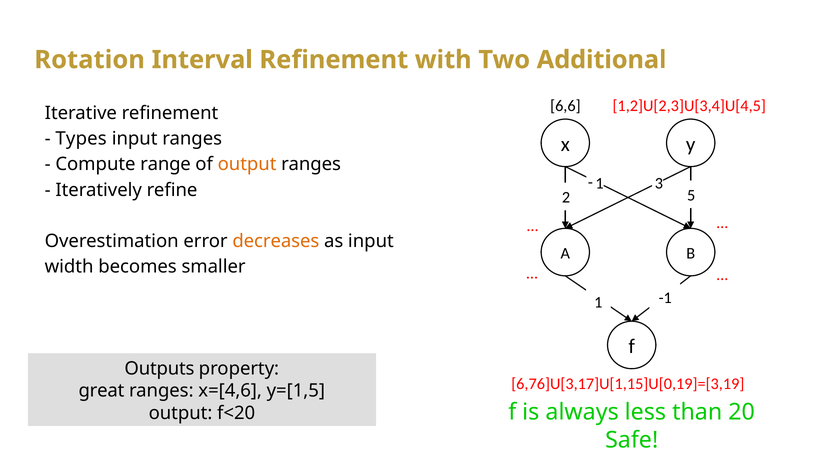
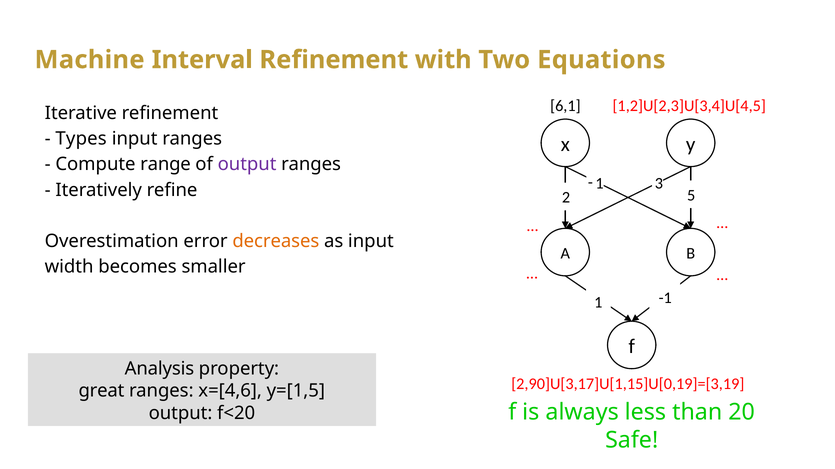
Rotation: Rotation -> Machine (90, 60)
Additional: Additional -> Equations (601, 60)
6,6: 6,6 -> 6,1 (565, 106)
output colour: orange -> purple (247, 165)
Outputs: Outputs -> Analysis (159, 369)
6,76]U[3,17]U[1,15]U[0,19]=[3,19: 6,76]U[3,17]U[1,15]U[0,19]=[3,19 -> 2,90]U[3,17]U[1,15]U[0,19]=[3,19 (628, 384)
